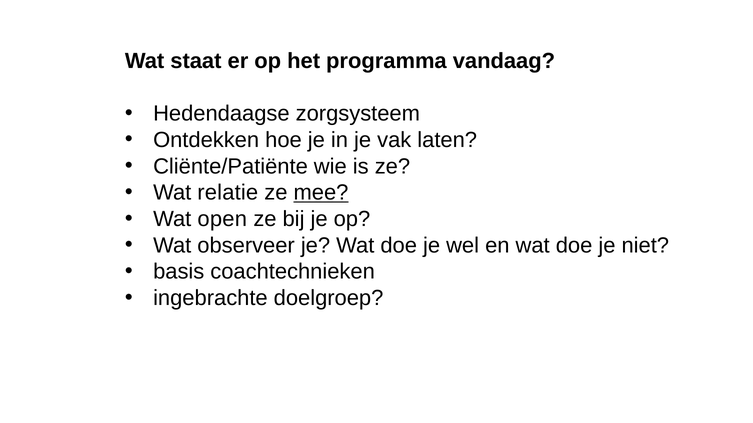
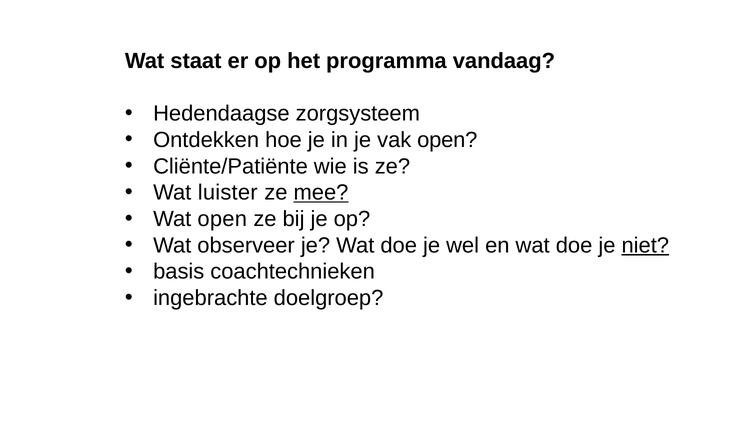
vak laten: laten -> open (447, 140)
relatie: relatie -> luister (228, 193)
niet underline: none -> present (645, 246)
